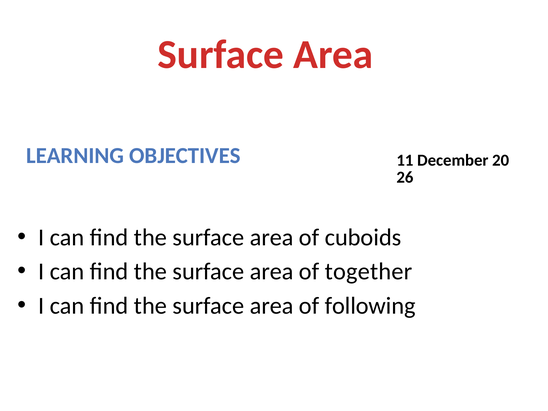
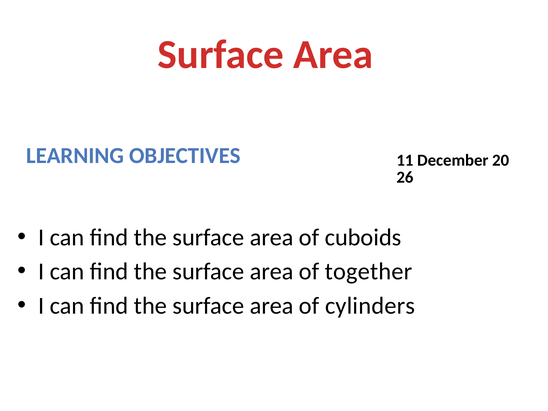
following: following -> cylinders (370, 306)
